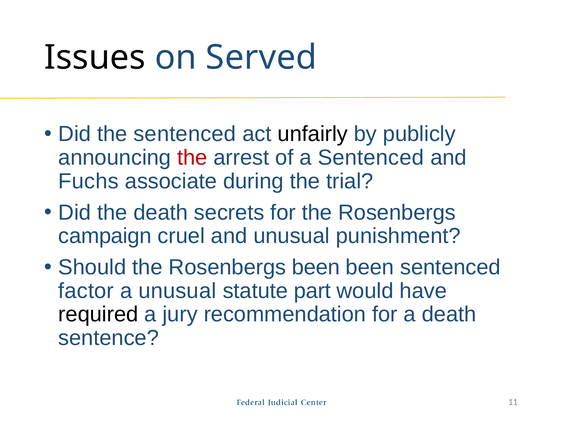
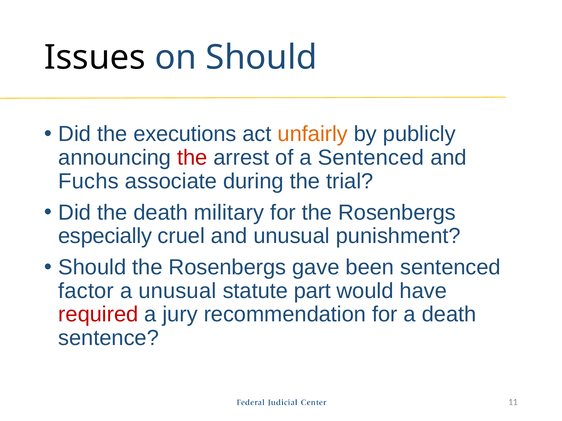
on Served: Served -> Should (261, 58)
the sentenced: sentenced -> executions (185, 134)
unfairly colour: black -> orange (313, 134)
secrets: secrets -> military (229, 213)
campaign: campaign -> especially (105, 236)
Rosenbergs been: been -> gave (316, 268)
required colour: black -> red (98, 315)
